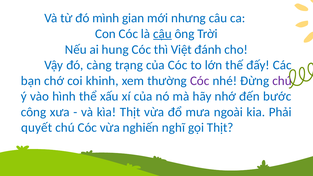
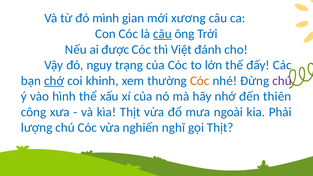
nhưng: nhưng -> xương (188, 18)
hung: hung -> được (115, 49)
càng: càng -> nguy (99, 65)
chớ underline: none -> present (54, 81)
Cóc colour: purple -> orange (200, 81)
bước: bước -> thiên (277, 96)
quyết: quyết -> lượng (37, 128)
